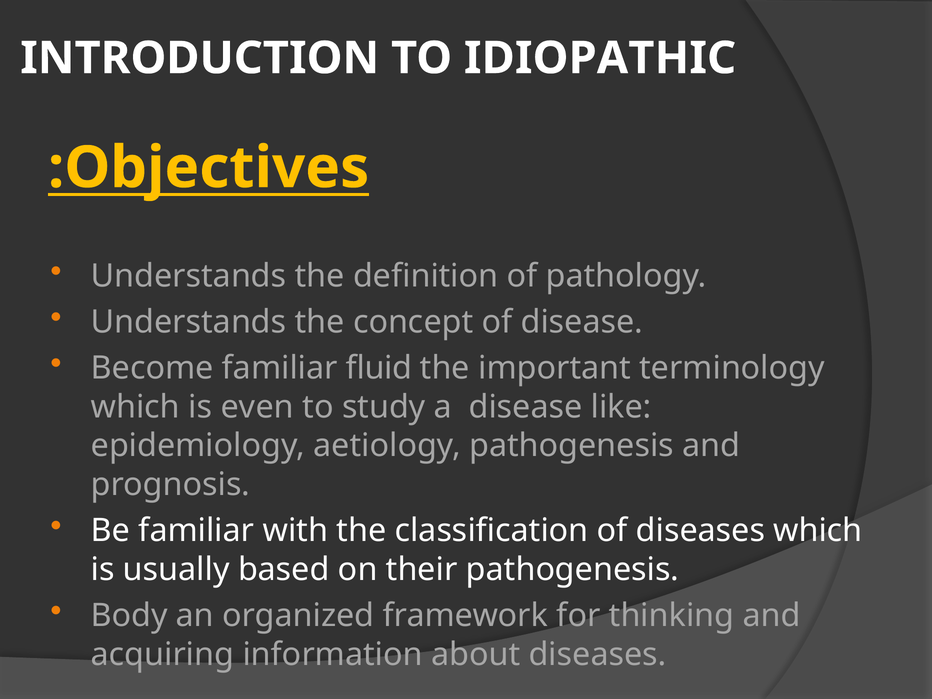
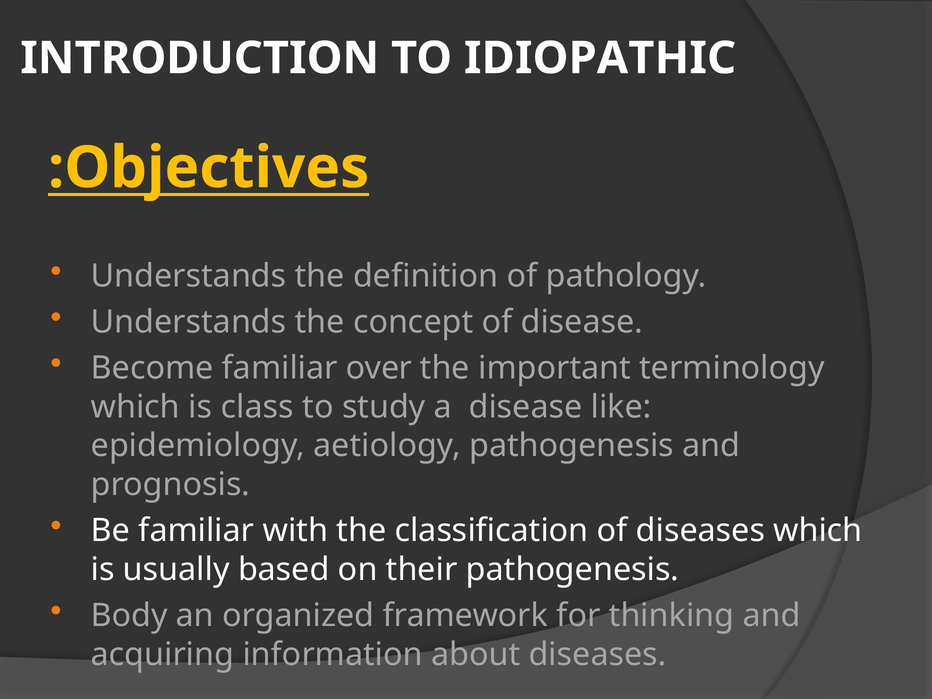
fluid: fluid -> over (379, 368)
even: even -> class (257, 407)
